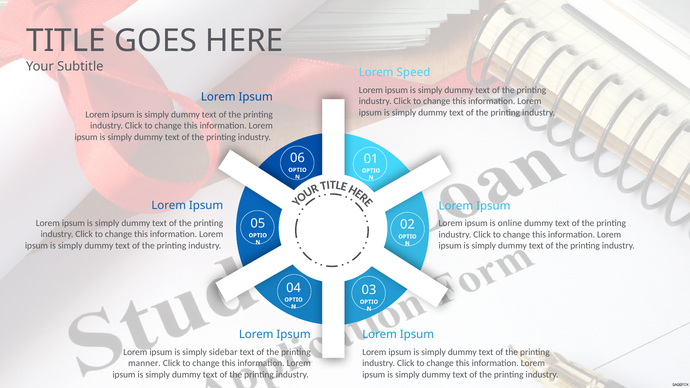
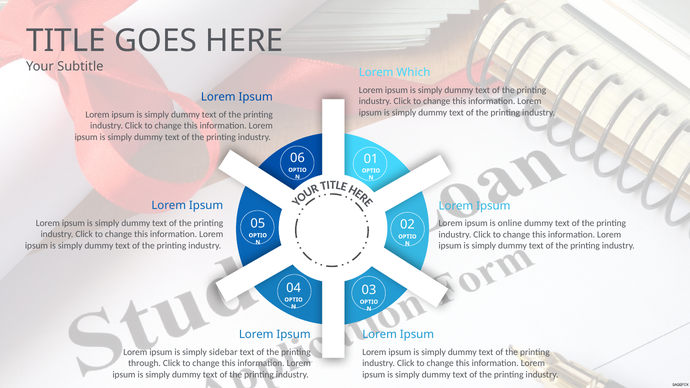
Speed: Speed -> Which (413, 73)
manner: manner -> through (144, 363)
